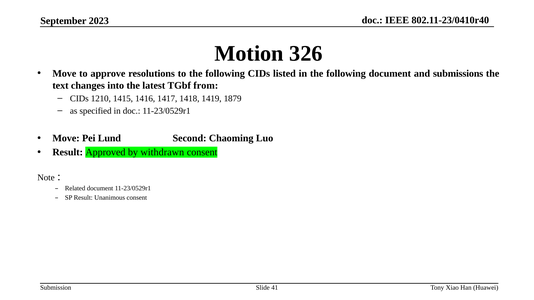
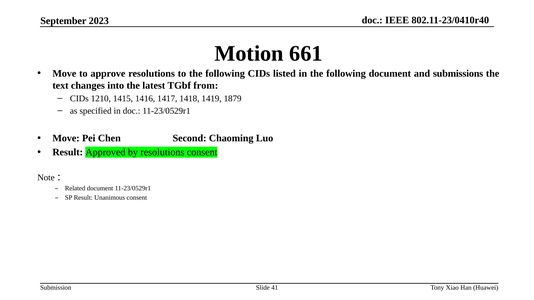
326: 326 -> 661 (306, 54)
Lund: Lund -> Chen (109, 138)
by withdrawn: withdrawn -> resolutions (162, 152)
